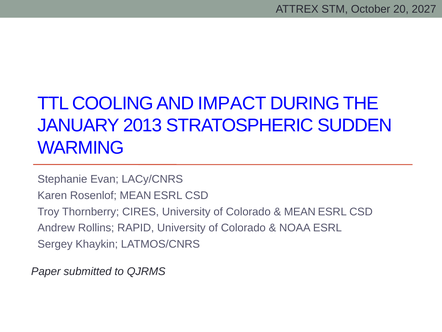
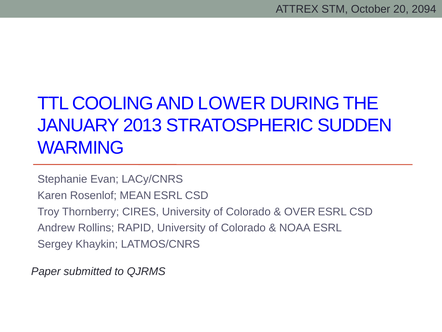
2027: 2027 -> 2094 (424, 9)
IMPACT: IMPACT -> LOWER (232, 103)
MEAN: MEAN -> OVER (300, 211)
